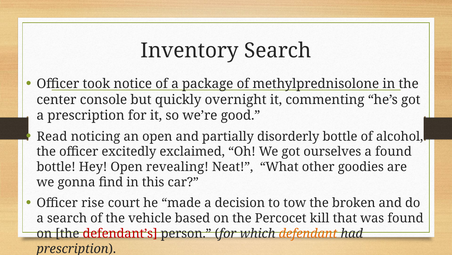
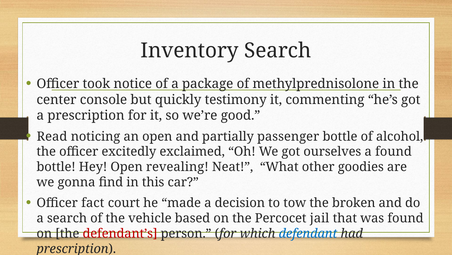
overnight: overnight -> testimony (236, 99)
disorderly: disorderly -> passenger (288, 136)
rise: rise -> fact (93, 203)
kill: kill -> jail (320, 218)
defendant colour: orange -> blue (308, 233)
